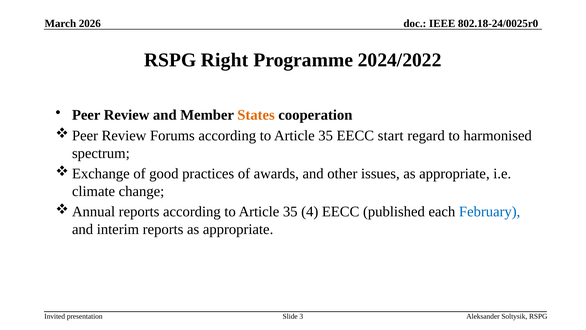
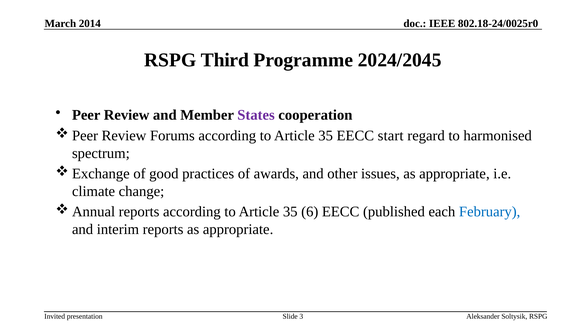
2026: 2026 -> 2014 (90, 23)
Right: Right -> Third (225, 60)
2024/2022: 2024/2022 -> 2024/2045 (400, 60)
States colour: orange -> purple (256, 115)
4: 4 -> 6 (310, 212)
